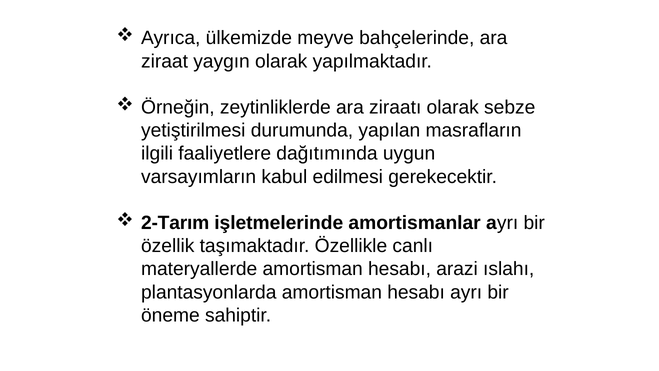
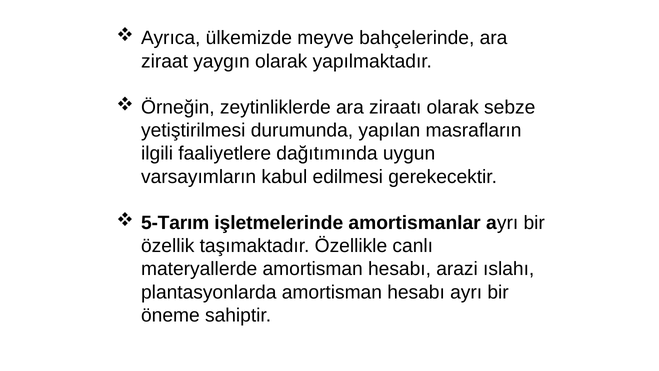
2-Tarım: 2-Tarım -> 5-Tarım (175, 223)
